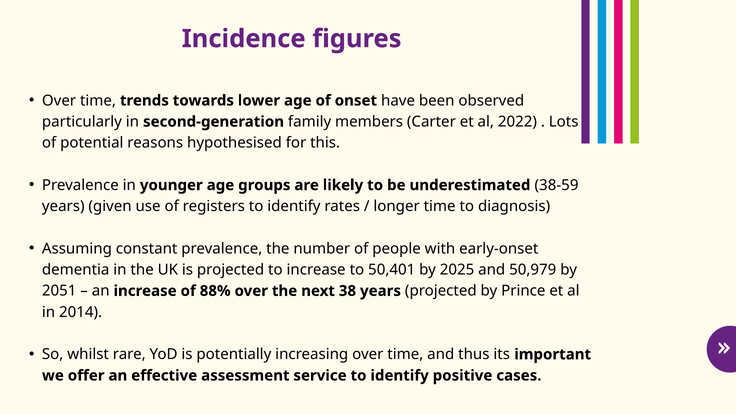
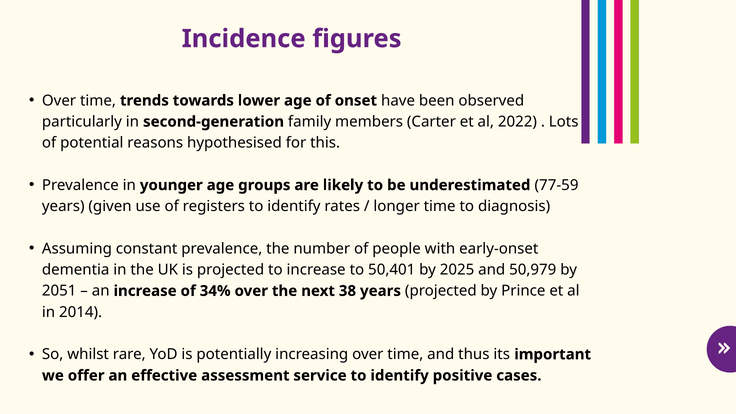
38-59: 38-59 -> 77-59 (557, 185)
88%: 88% -> 34% (215, 291)
